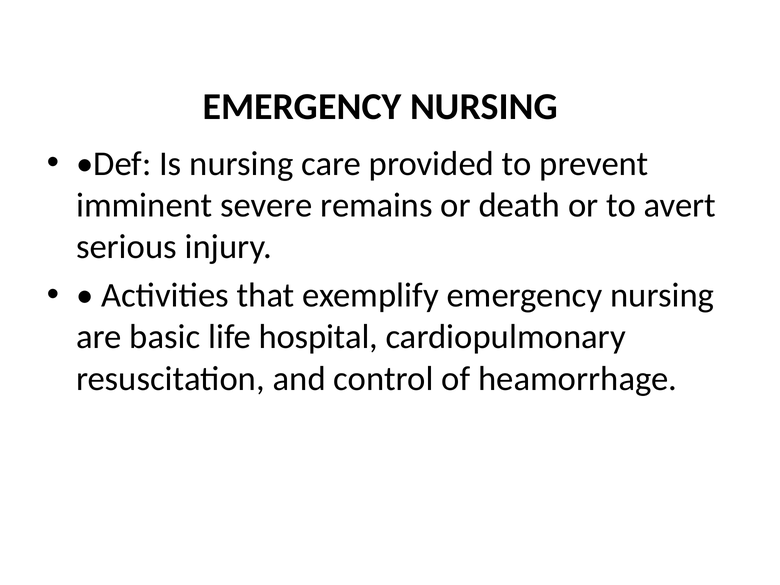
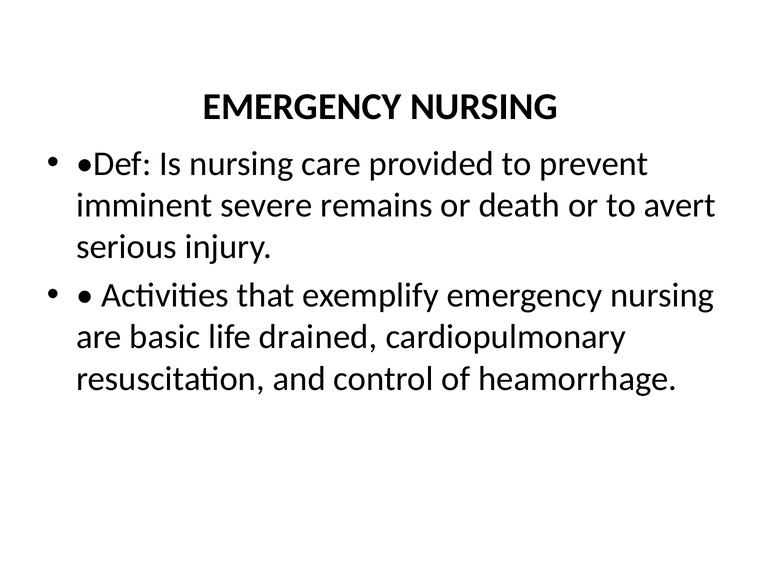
hospital: hospital -> drained (318, 337)
